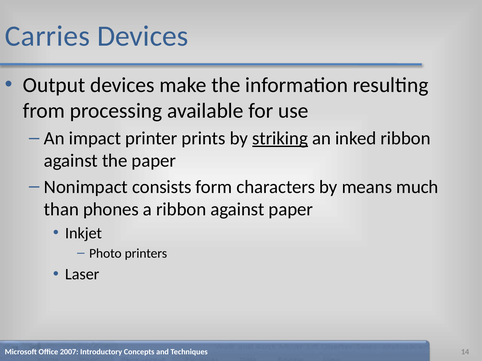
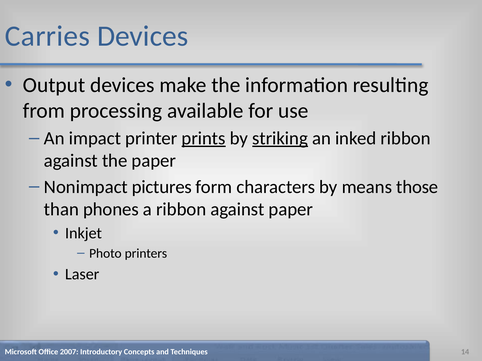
prints underline: none -> present (204, 138)
consists: consists -> pictures (162, 187)
much: much -> those (417, 187)
